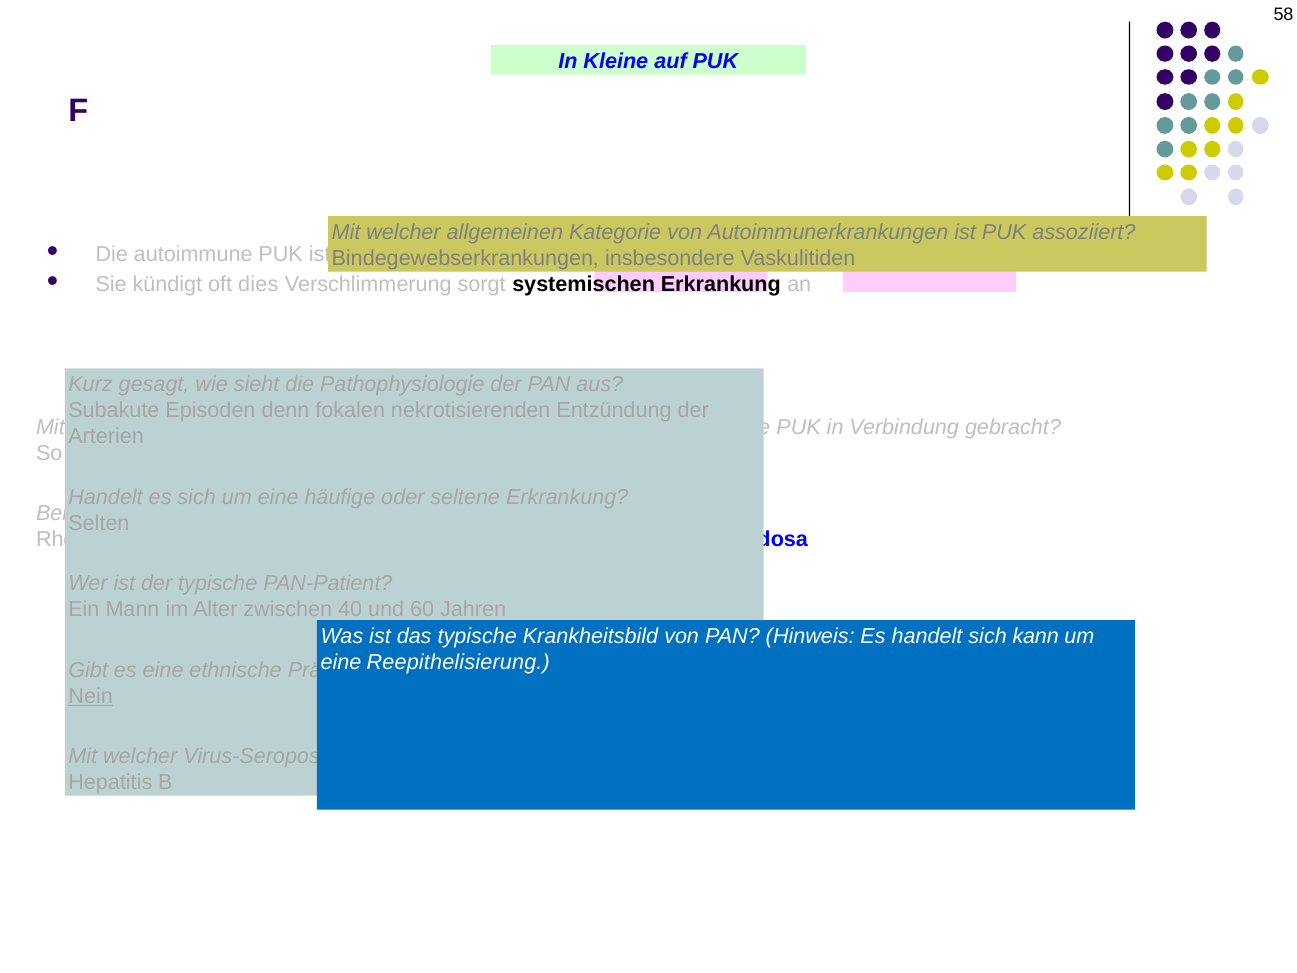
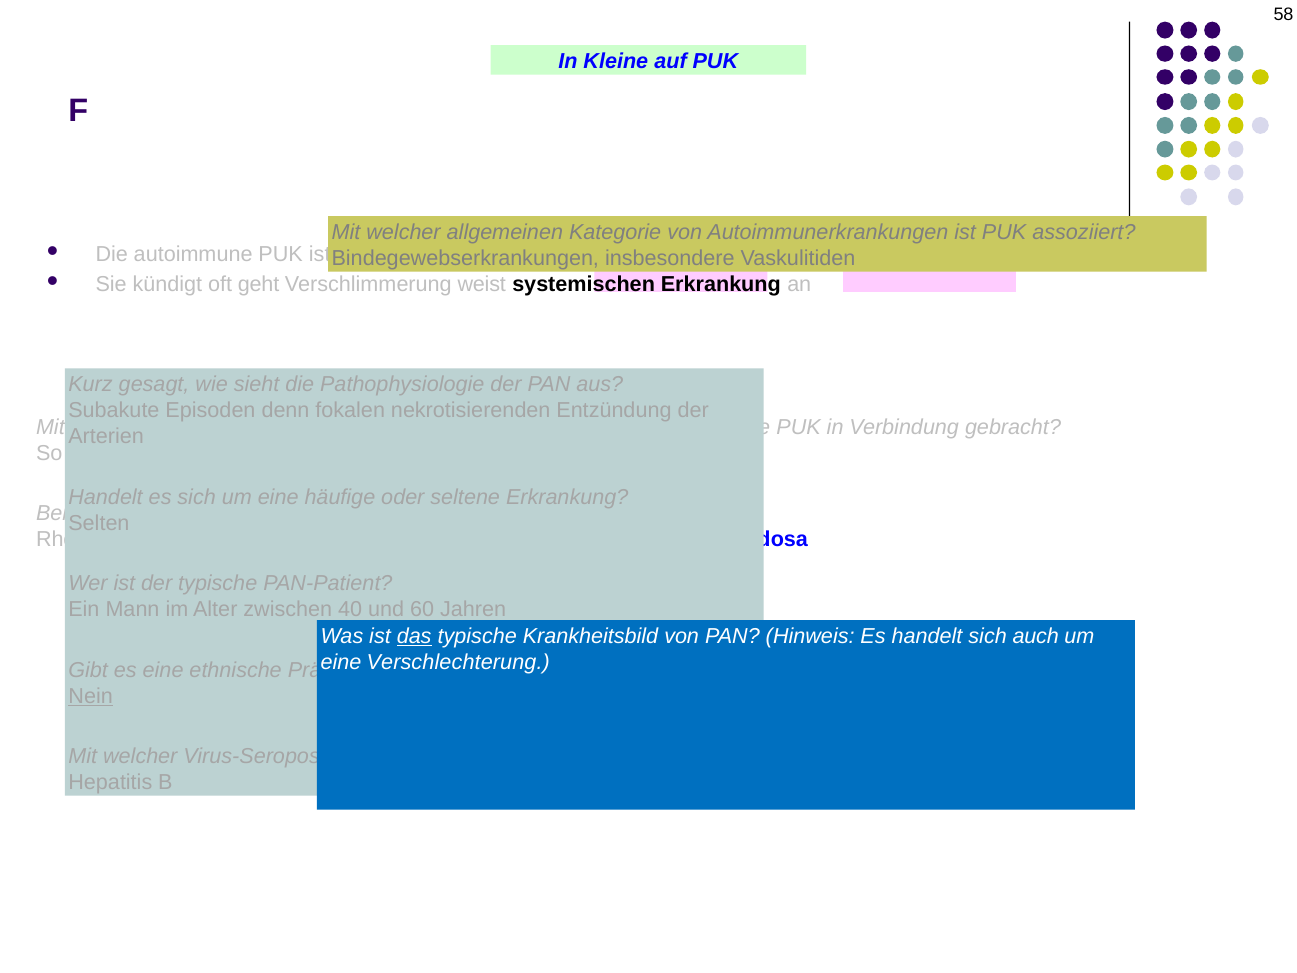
dies: dies -> geht (259, 284)
sorgt: sorgt -> weist (482, 284)
das underline: none -> present (414, 636)
kann: kann -> auch (1036, 636)
Reepithelisierung: Reepithelisierung -> Verschlechterung (458, 662)
